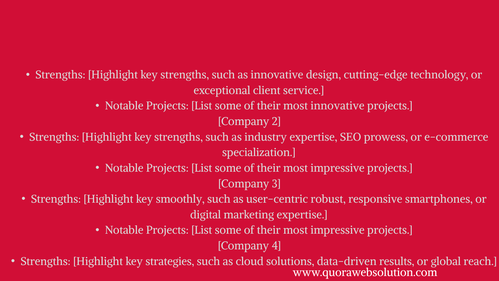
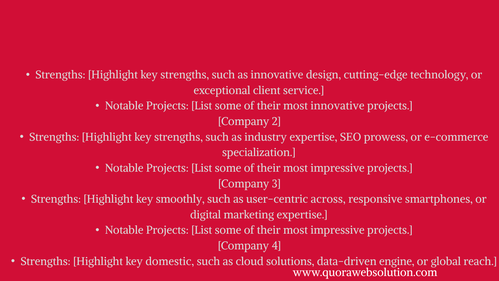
robust: robust -> across (328, 199)
strategies: strategies -> domestic (170, 261)
results: results -> engine (397, 261)
